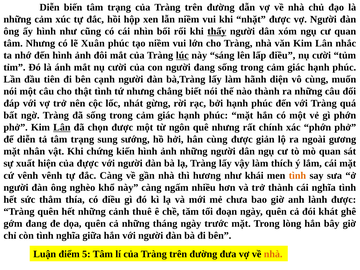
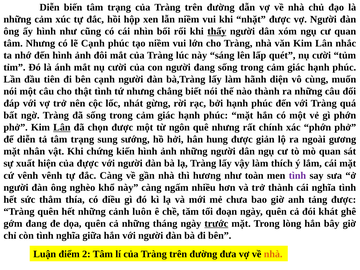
lẽ Xuân: Xuân -> Cạnh (93, 43)
lúc underline: present -> none (182, 55)
lấp điều: điều -> quét (282, 55)
hân cùng: cùng -> hung (217, 139)
khái: khái -> toàn (254, 175)
tình colour: orange -> purple (297, 175)
lành: lành -> tảng (318, 199)
thuê: thuê -> luôn (142, 211)
trước underline: none -> present (216, 223)
5: 5 -> 2 (86, 254)
